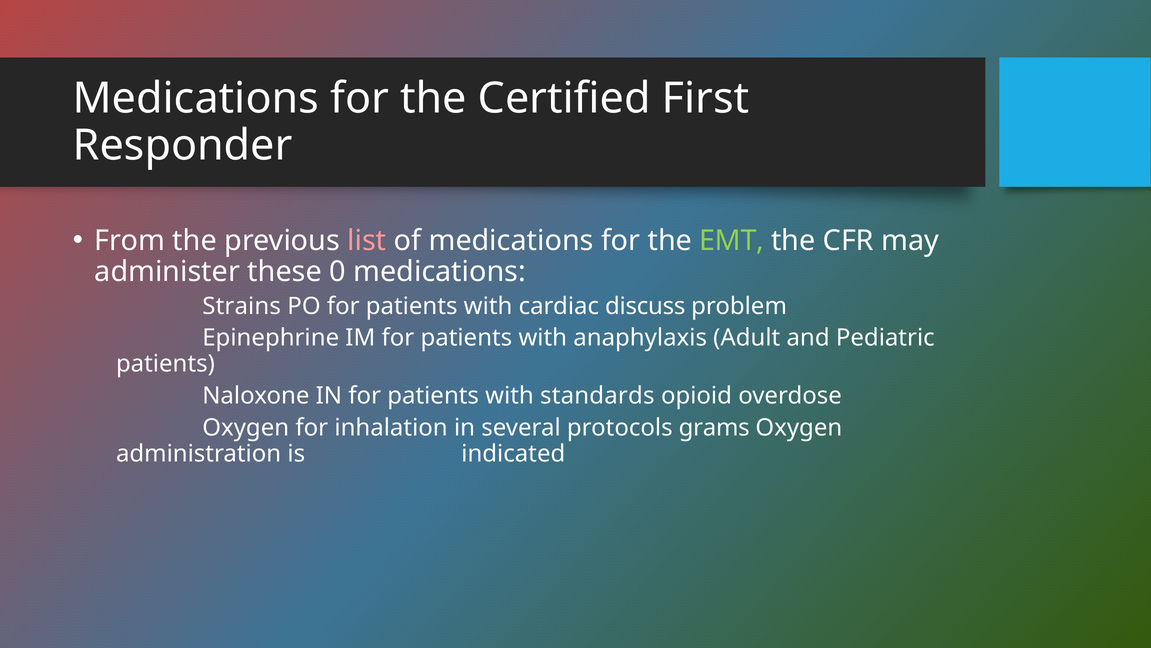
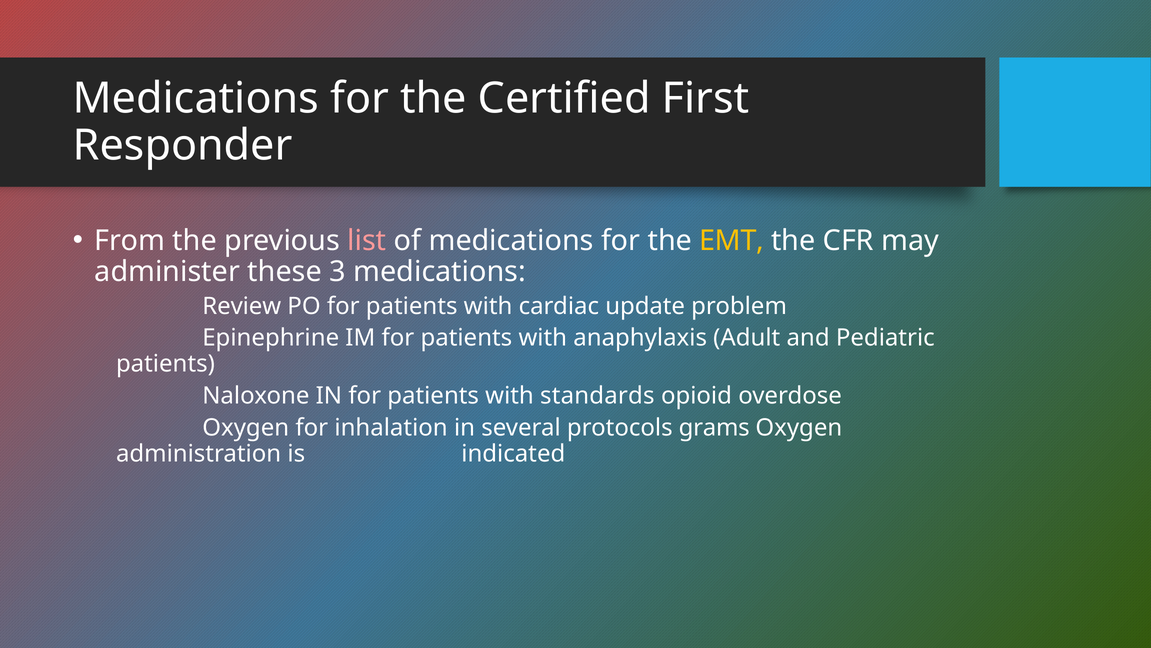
EMT colour: light green -> yellow (732, 240)
0: 0 -> 3 (338, 271)
Strains: Strains -> Review (242, 306)
discuss: discuss -> update (645, 306)
